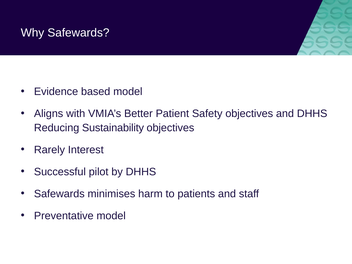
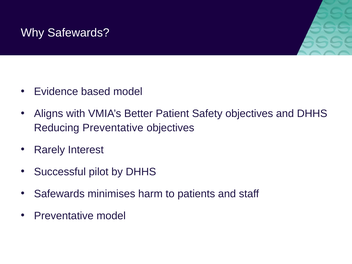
Reducing Sustainability: Sustainability -> Preventative (113, 128)
